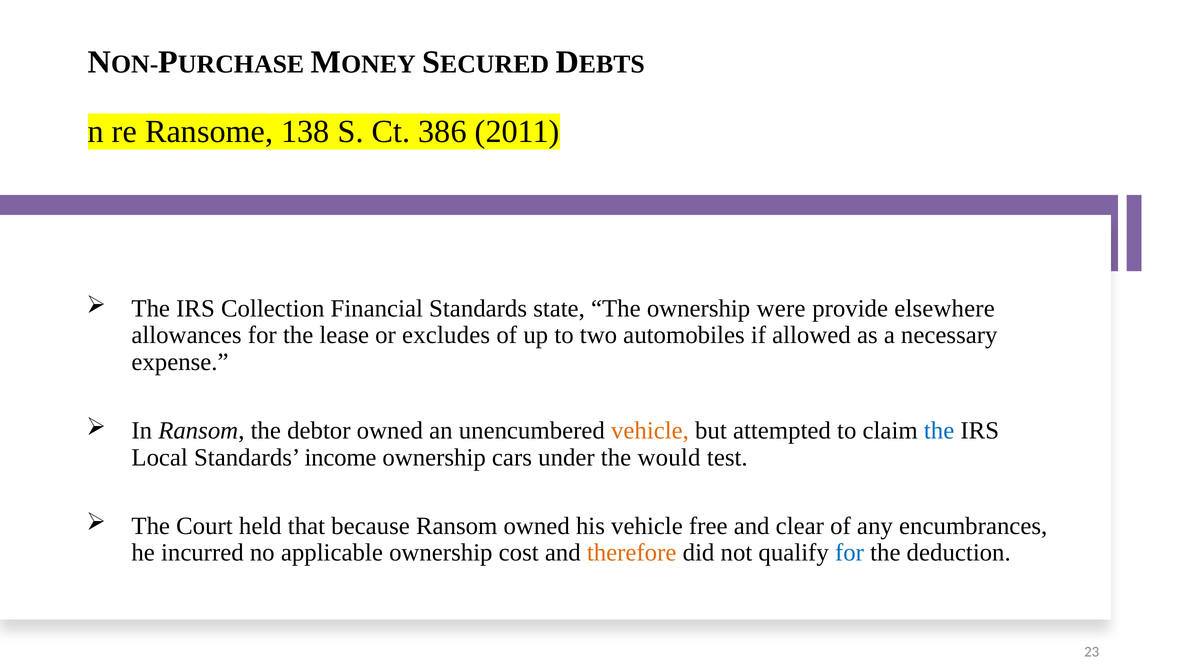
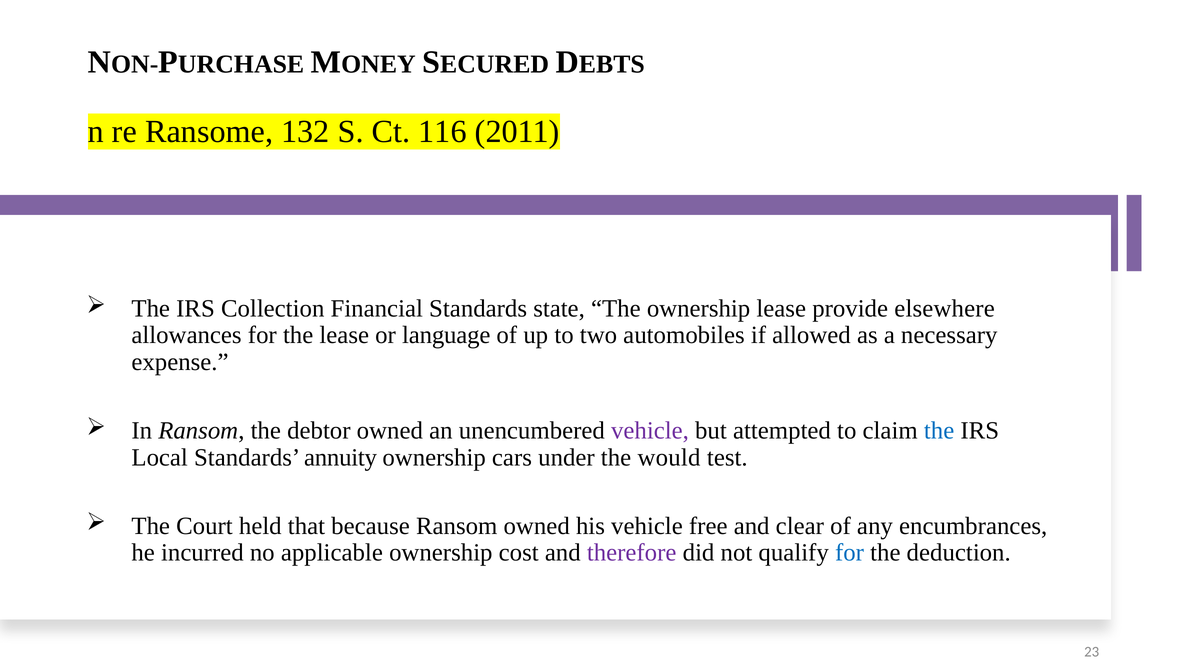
138: 138 -> 132 (305, 132)
386: 386 -> 116 (443, 132)
ownership were: were -> lease (781, 309)
excludes: excludes -> language (446, 335)
vehicle colour: orange -> purple (650, 431)
income: income -> annuity (341, 458)
therefore colour: orange -> purple (632, 553)
